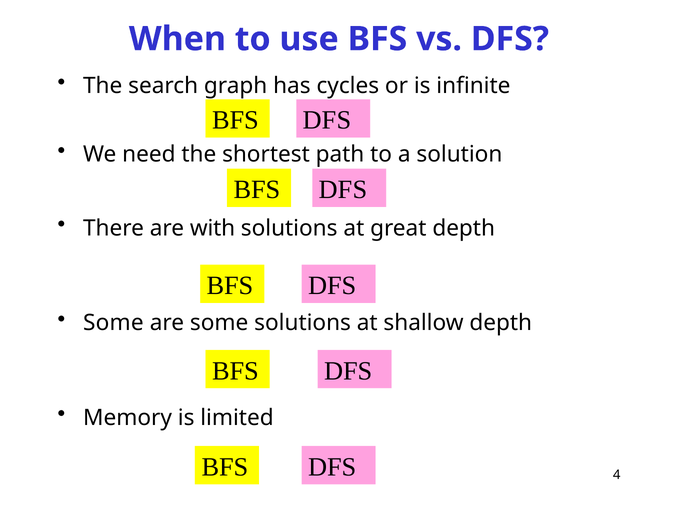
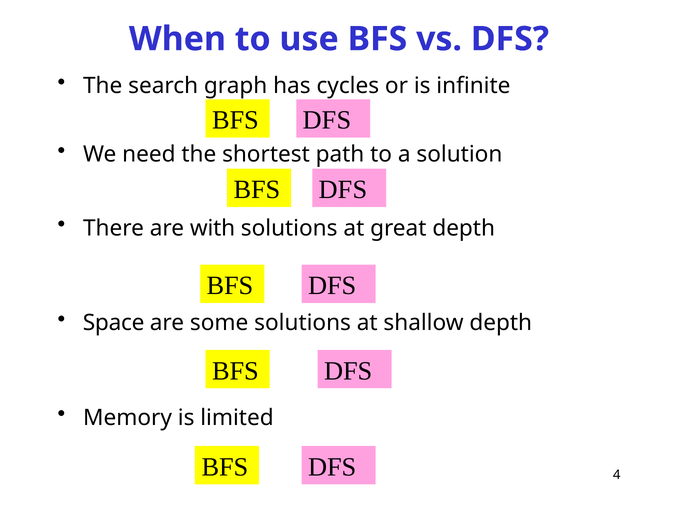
Some: Some -> Space (114, 323)
